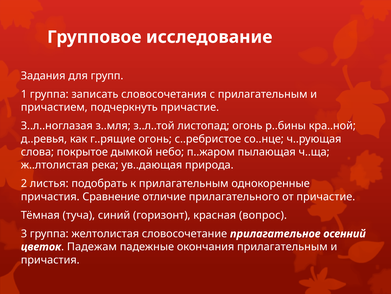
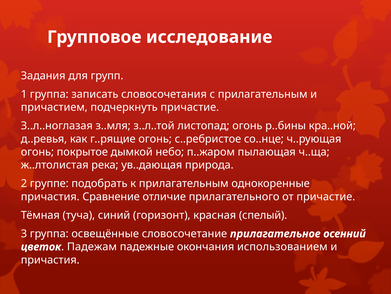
слова: слова -> огонь (37, 152)
листья: листья -> группе (49, 183)
вопрос: вопрос -> спелый (263, 215)
желтолистая: желтолистая -> освещённые (105, 233)
окончания прилагательным: прилагательным -> использованием (282, 246)
